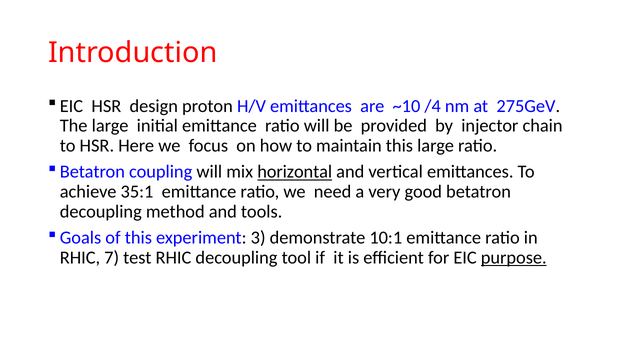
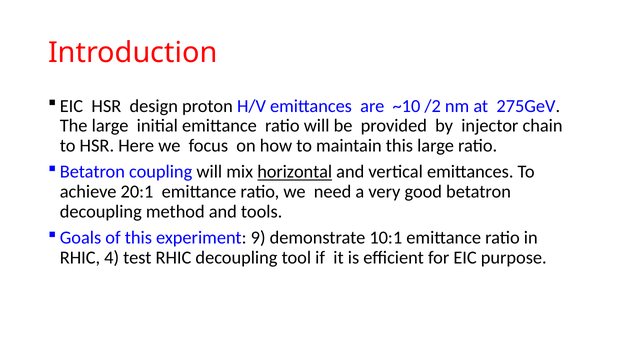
/4: /4 -> /2 (433, 106)
35:1: 35:1 -> 20:1 (137, 192)
3: 3 -> 9 (258, 238)
7: 7 -> 4 (112, 258)
purpose underline: present -> none (514, 258)
